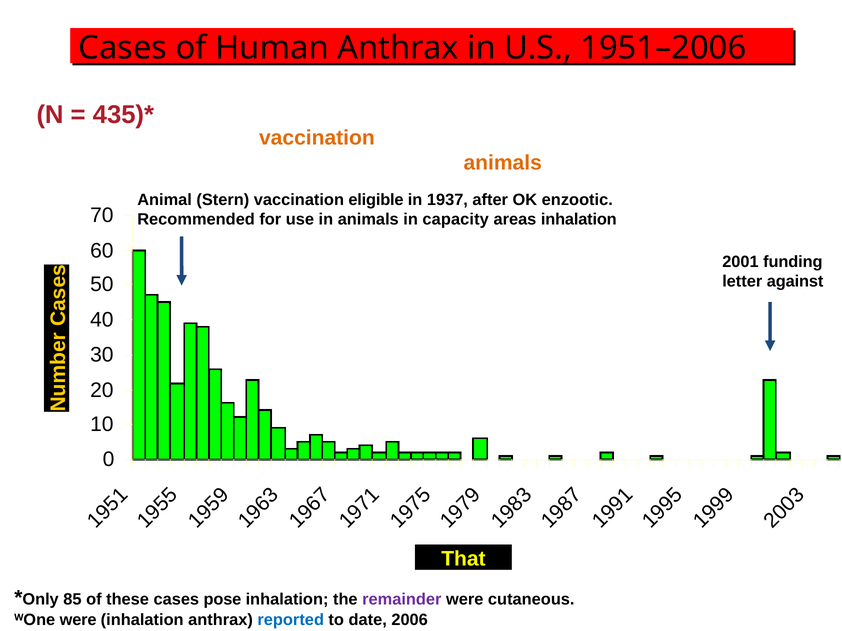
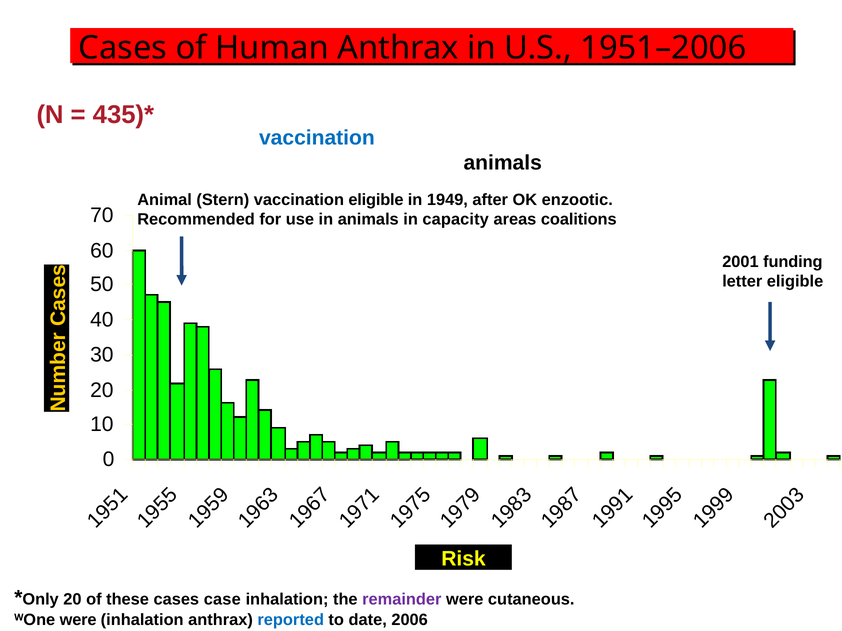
vaccination colour: orange -> blue (317, 138)
animals colour: orange -> black (503, 163)
1937: 1937 -> 1949 (447, 200)
areas inhalation: inhalation -> coalitions (579, 220)
against: against -> eligible (795, 282)
That: That -> Risk (463, 559)
Only 85: 85 -> 20 (72, 600)
pose: pose -> case (222, 600)
